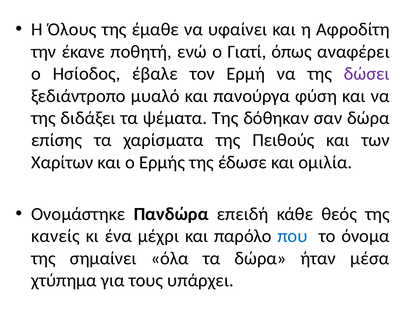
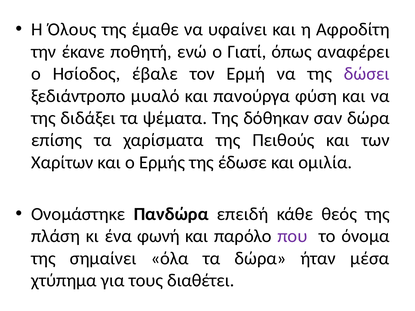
κανείς: κανείς -> πλάση (56, 236)
μέχρι: μέχρι -> φωνή (159, 236)
που colour: blue -> purple (292, 236)
υπάρχει: υπάρχει -> διαθέτει (201, 281)
